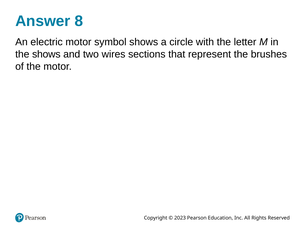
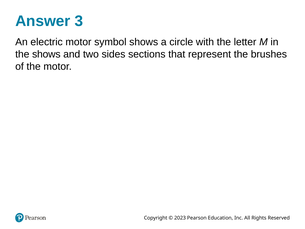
8: 8 -> 3 (79, 21)
wires: wires -> sides (114, 54)
